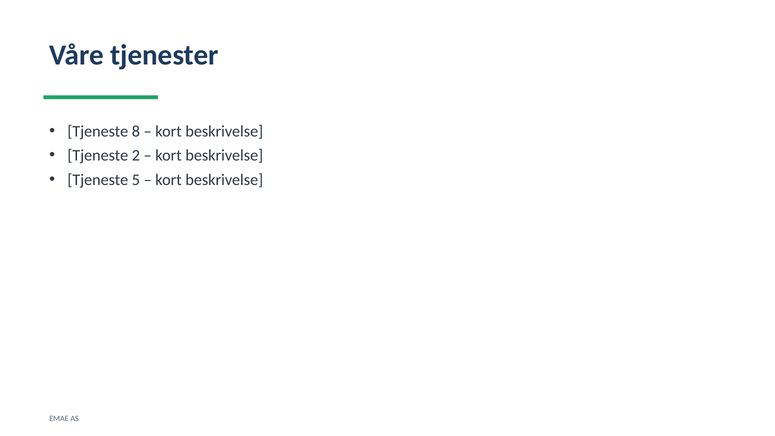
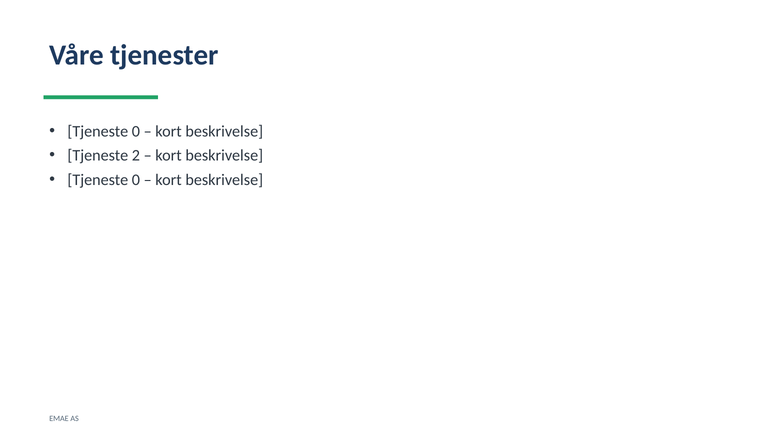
8: 8 -> 0 (136, 131)
5: 5 -> 0 (136, 180)
